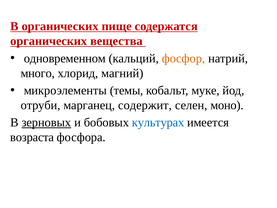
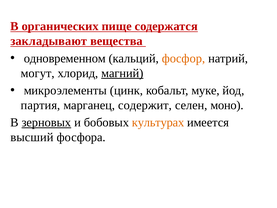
органических: органических -> закладывают (49, 41)
много: много -> могут (38, 73)
магний underline: none -> present (122, 73)
темы: темы -> цинк (126, 90)
отруби: отруби -> партия (41, 105)
культурах colour: blue -> orange (158, 122)
возраста: возраста -> высший (32, 137)
